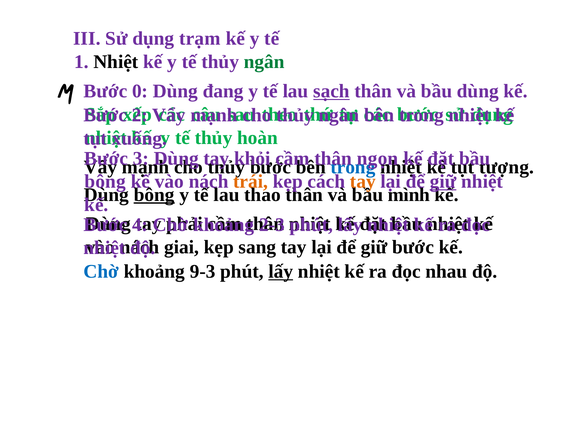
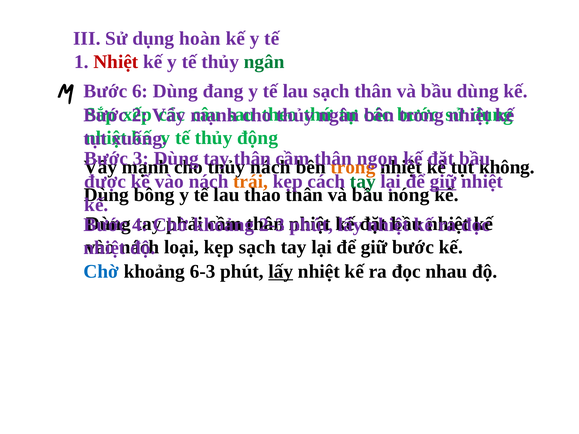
trạm: trạm -> hoàn (200, 38)
Nhiệt colour: black -> red (116, 62)
0: 0 -> 6 (140, 91)
sạch underline: present -> none (331, 91)
hoàn: hoàn -> động (258, 138)
khỏi: khỏi -> thân (252, 158)
bước: bước -> nách (270, 167)
trong colour: blue -> orange (353, 167)
tượng: tượng -> không (507, 167)
bông: bông -> được (105, 182)
tay colour: orange -> green (363, 182)
bông underline: present -> none (154, 195)
mình: mình -> nóng (409, 195)
giai: giai -> loại (182, 247)
kẹp sang: sang -> sạch (257, 247)
9-3: 9-3 -> 6-3 (203, 272)
